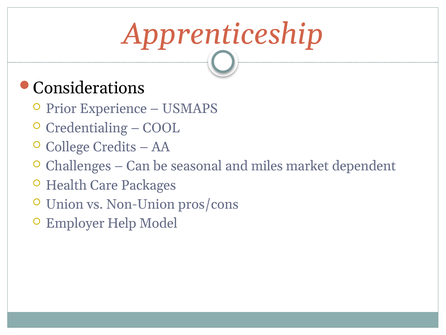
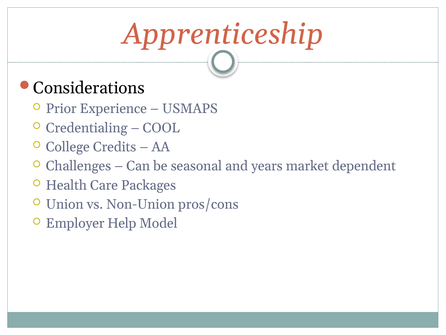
miles: miles -> years (267, 166)
